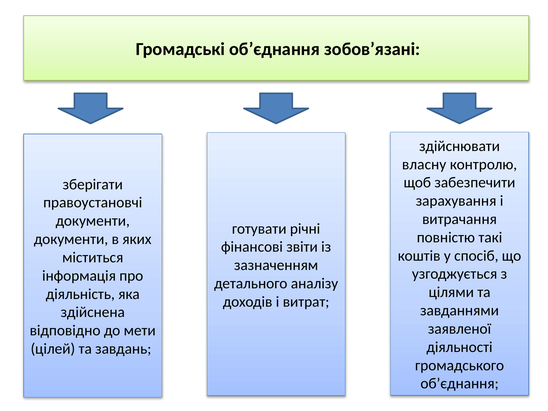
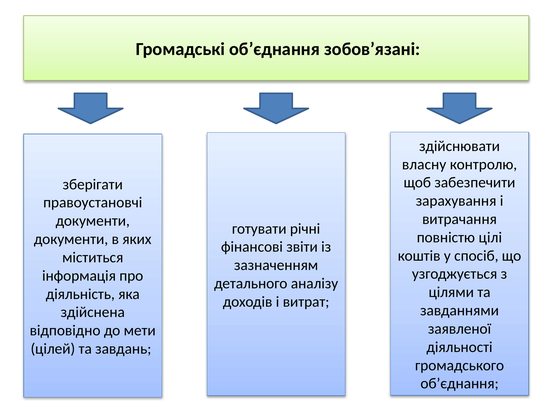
такі: такі -> цілі (490, 237)
